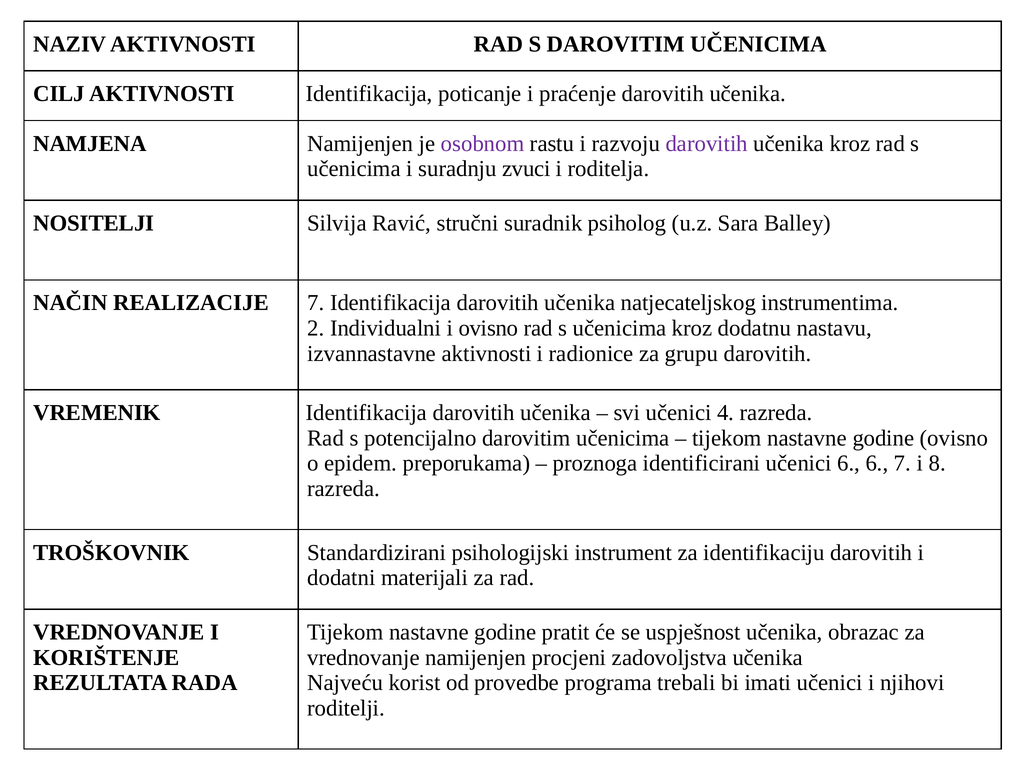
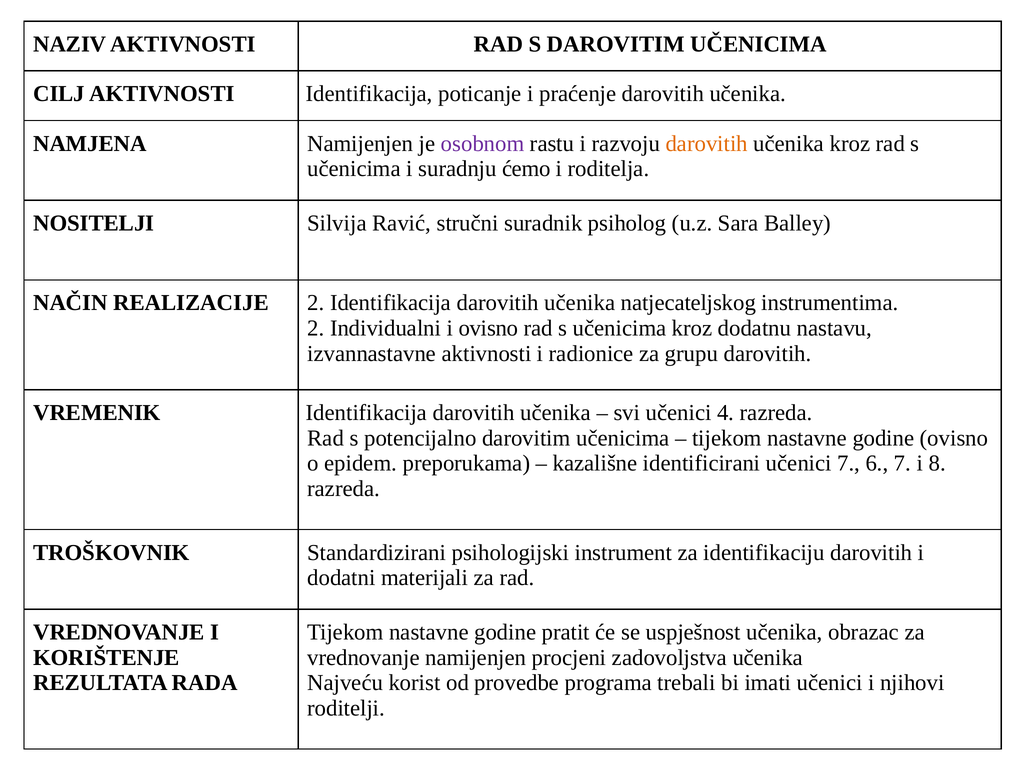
darovitih colour: purple -> orange (707, 144)
zvuci: zvuci -> ćemo (526, 169)
REALIZACIJE 7: 7 -> 2 (316, 303)
proznoga: proznoga -> kazališne (595, 464)
učenici 6: 6 -> 7 (849, 464)
